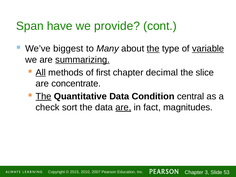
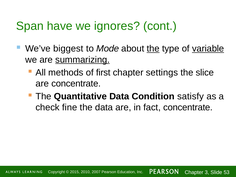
provide: provide -> ignores (117, 26)
Many: Many -> Mode (108, 49)
All underline: present -> none (41, 73)
decimal: decimal -> settings (162, 73)
The underline: present -> none (43, 96)
central: central -> satisfy (191, 96)
sort: sort -> fine (70, 107)
are underline: present -> none (123, 107)
fact magnitudes: magnitudes -> concentrate (188, 107)
